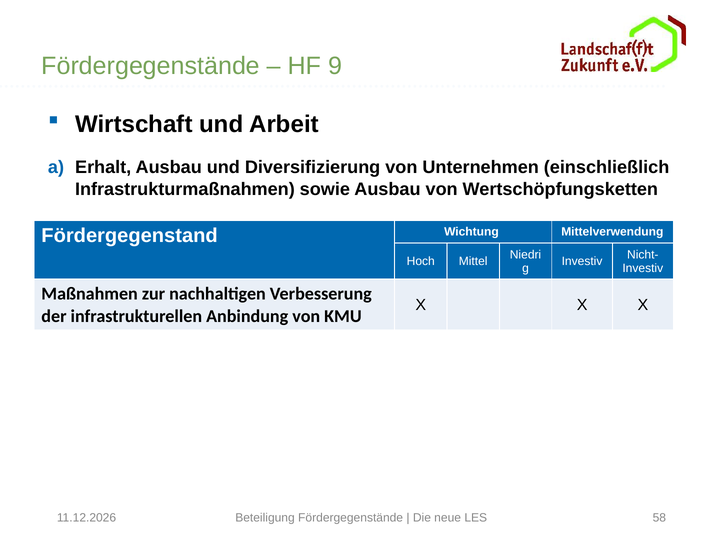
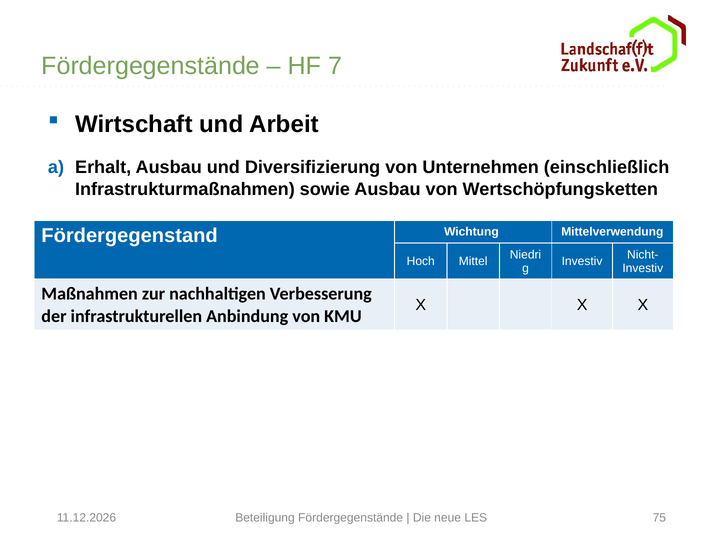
9: 9 -> 7 (335, 66)
58: 58 -> 75 (659, 518)
